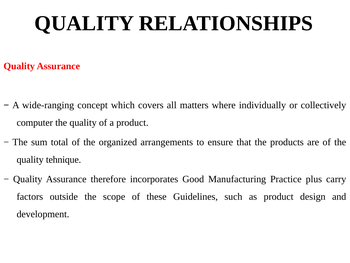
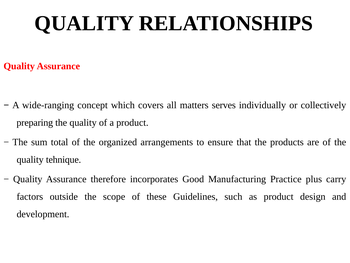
where: where -> serves (224, 105)
computer: computer -> preparing (35, 122)
